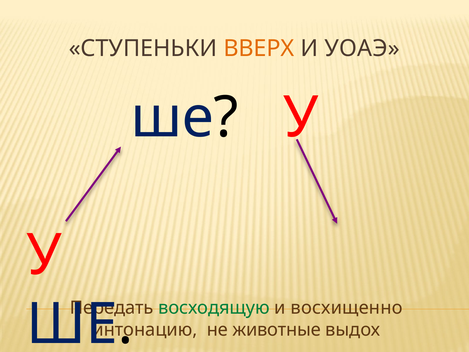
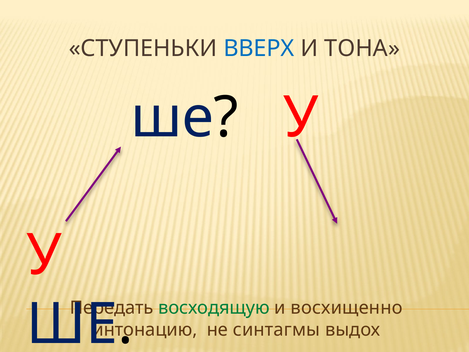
ВВЕРХ colour: orange -> blue (259, 49)
УОАЭ: УОАЭ -> ТОНА (362, 49)
животные: животные -> синтагмы (277, 330)
